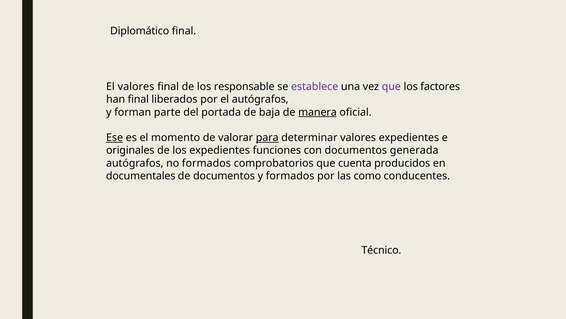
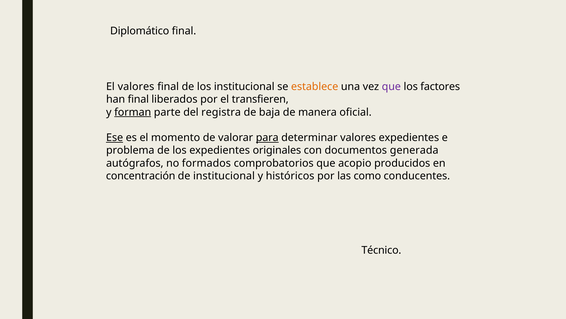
los responsable: responsable -> institucional (244, 86)
establece colour: purple -> orange (315, 86)
el autógrafos: autógrafos -> transfieren (260, 99)
forman underline: none -> present (133, 112)
portada: portada -> registra (221, 112)
manera underline: present -> none (317, 112)
originales: originales -> problema (130, 150)
funciones: funciones -> originales (277, 150)
cuenta: cuenta -> acopio (355, 163)
documentales: documentales -> concentración (141, 176)
de documentos: documentos -> institucional (224, 176)
y formados: formados -> históricos (290, 176)
